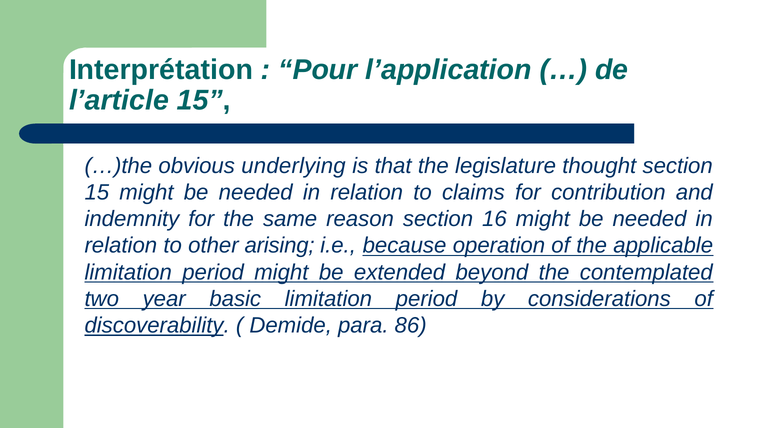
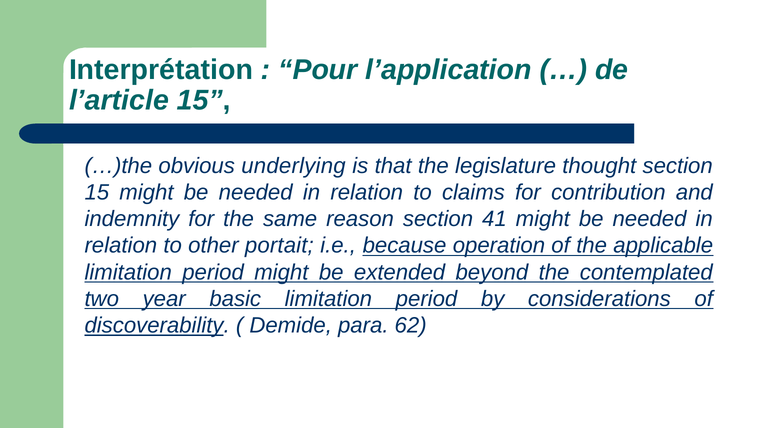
16: 16 -> 41 (494, 219)
arising: arising -> portait (279, 246)
86: 86 -> 62 (411, 326)
